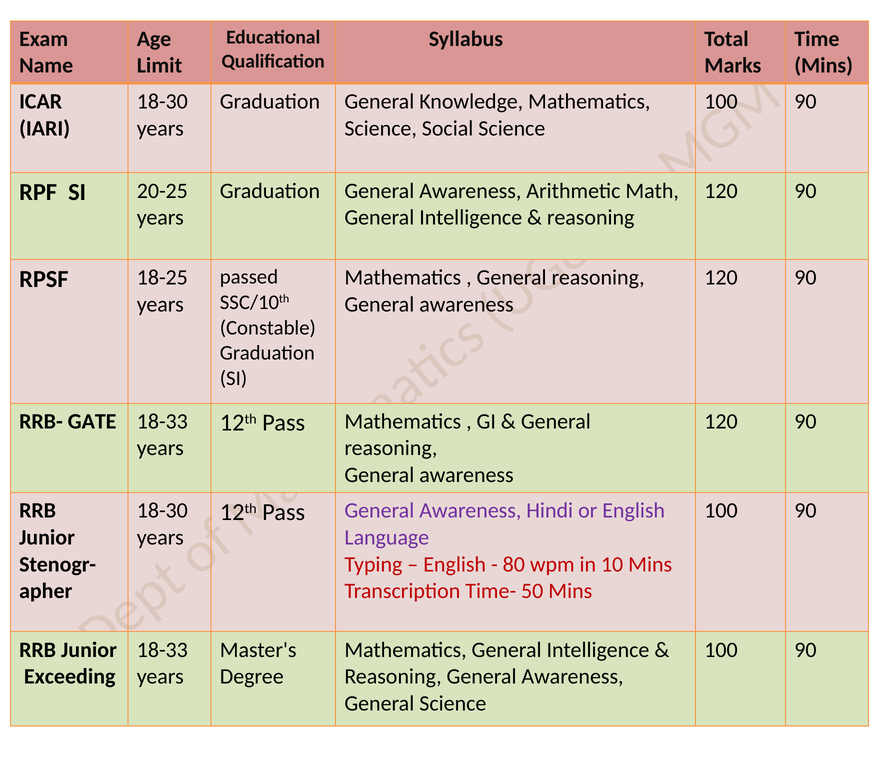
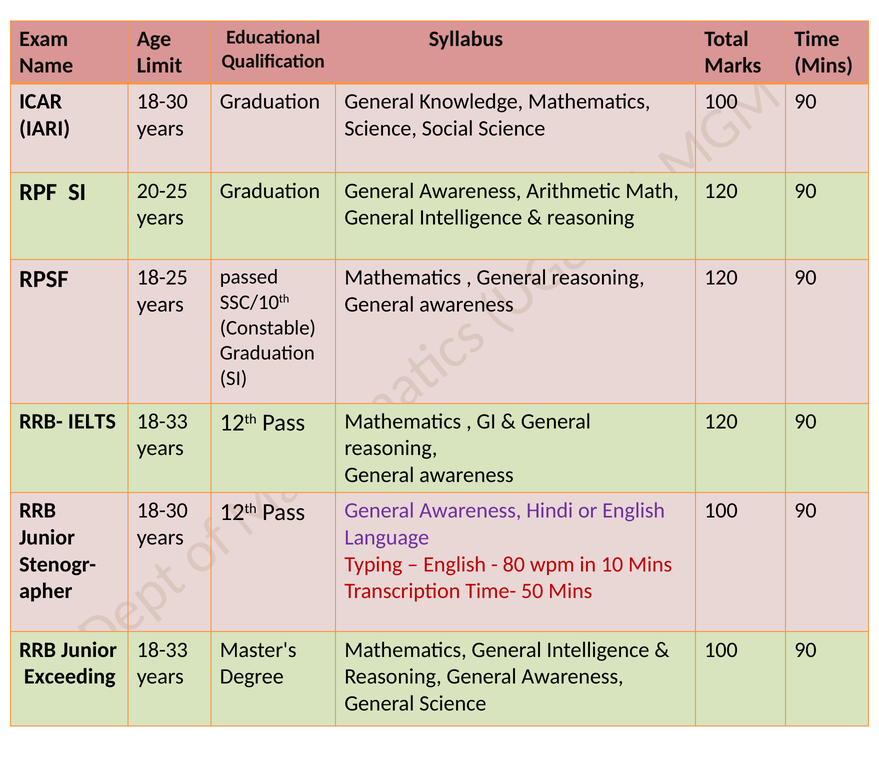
GATE: GATE -> IELTS (92, 421)
